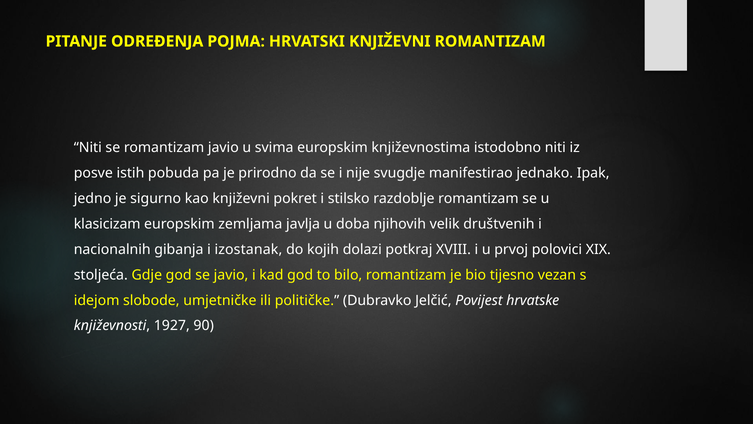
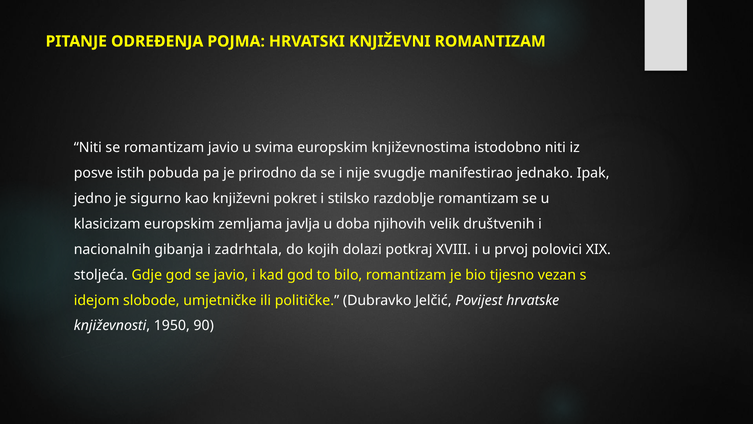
izostanak: izostanak -> zadrhtala (248, 249)
1927: 1927 -> 1950 (172, 325)
